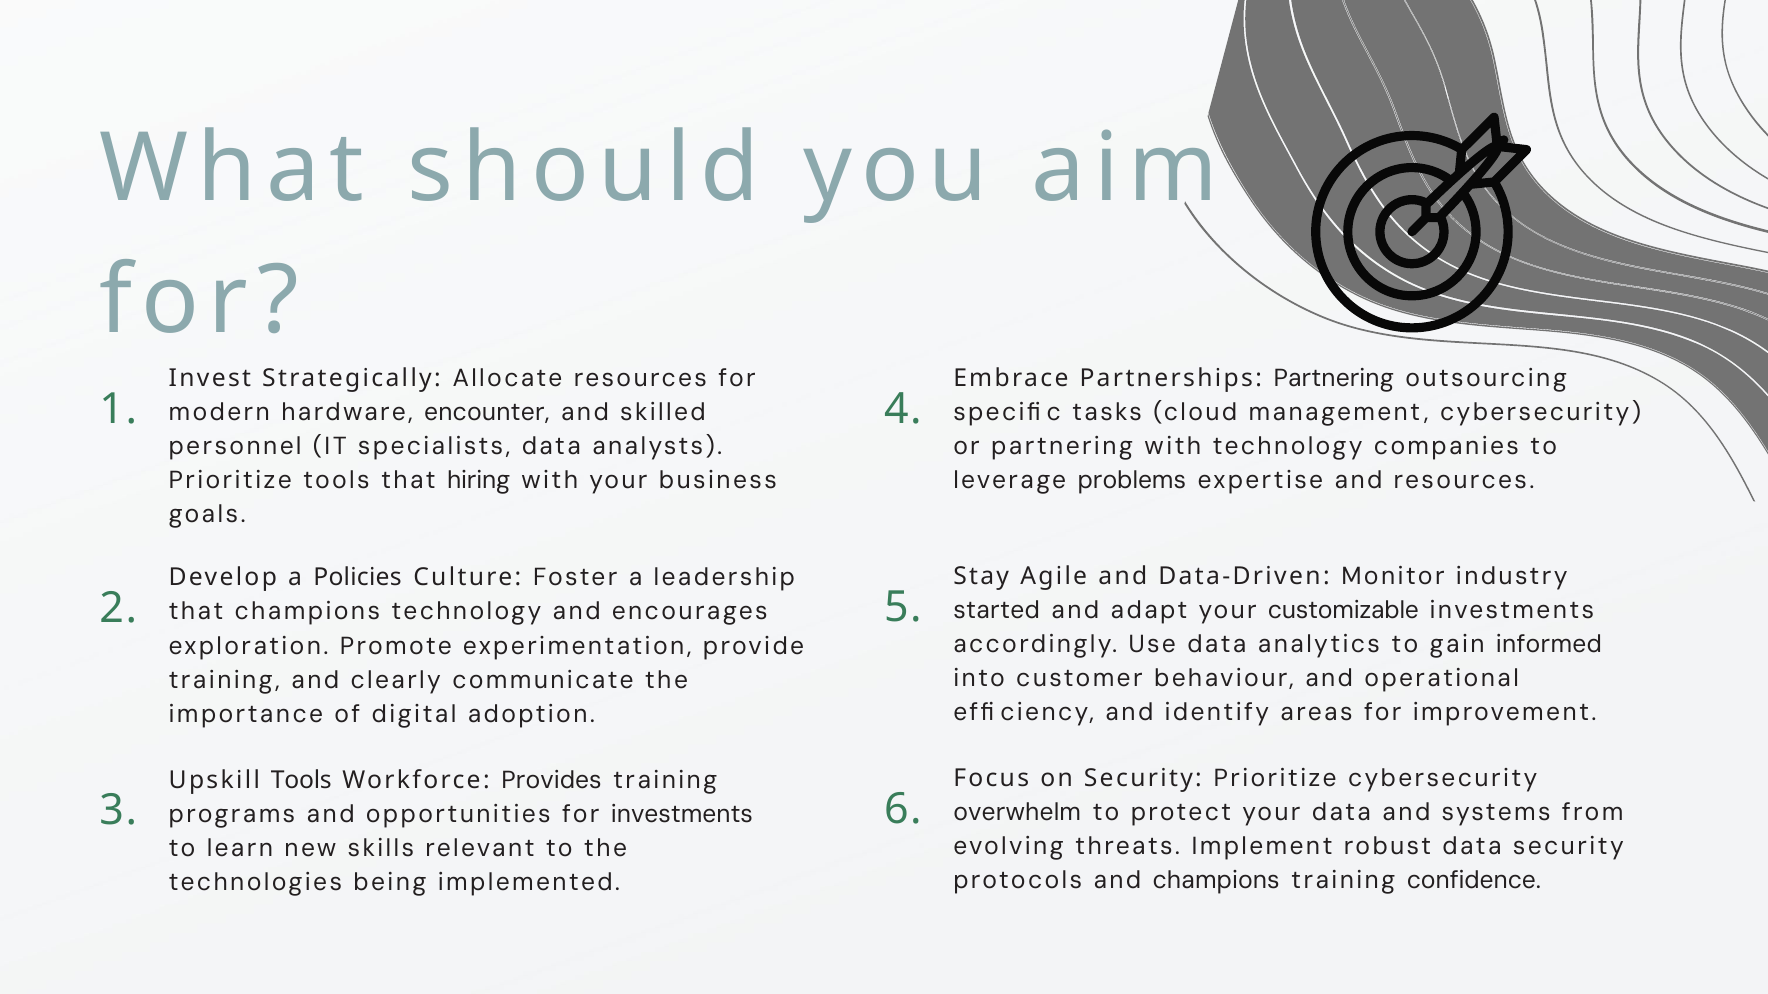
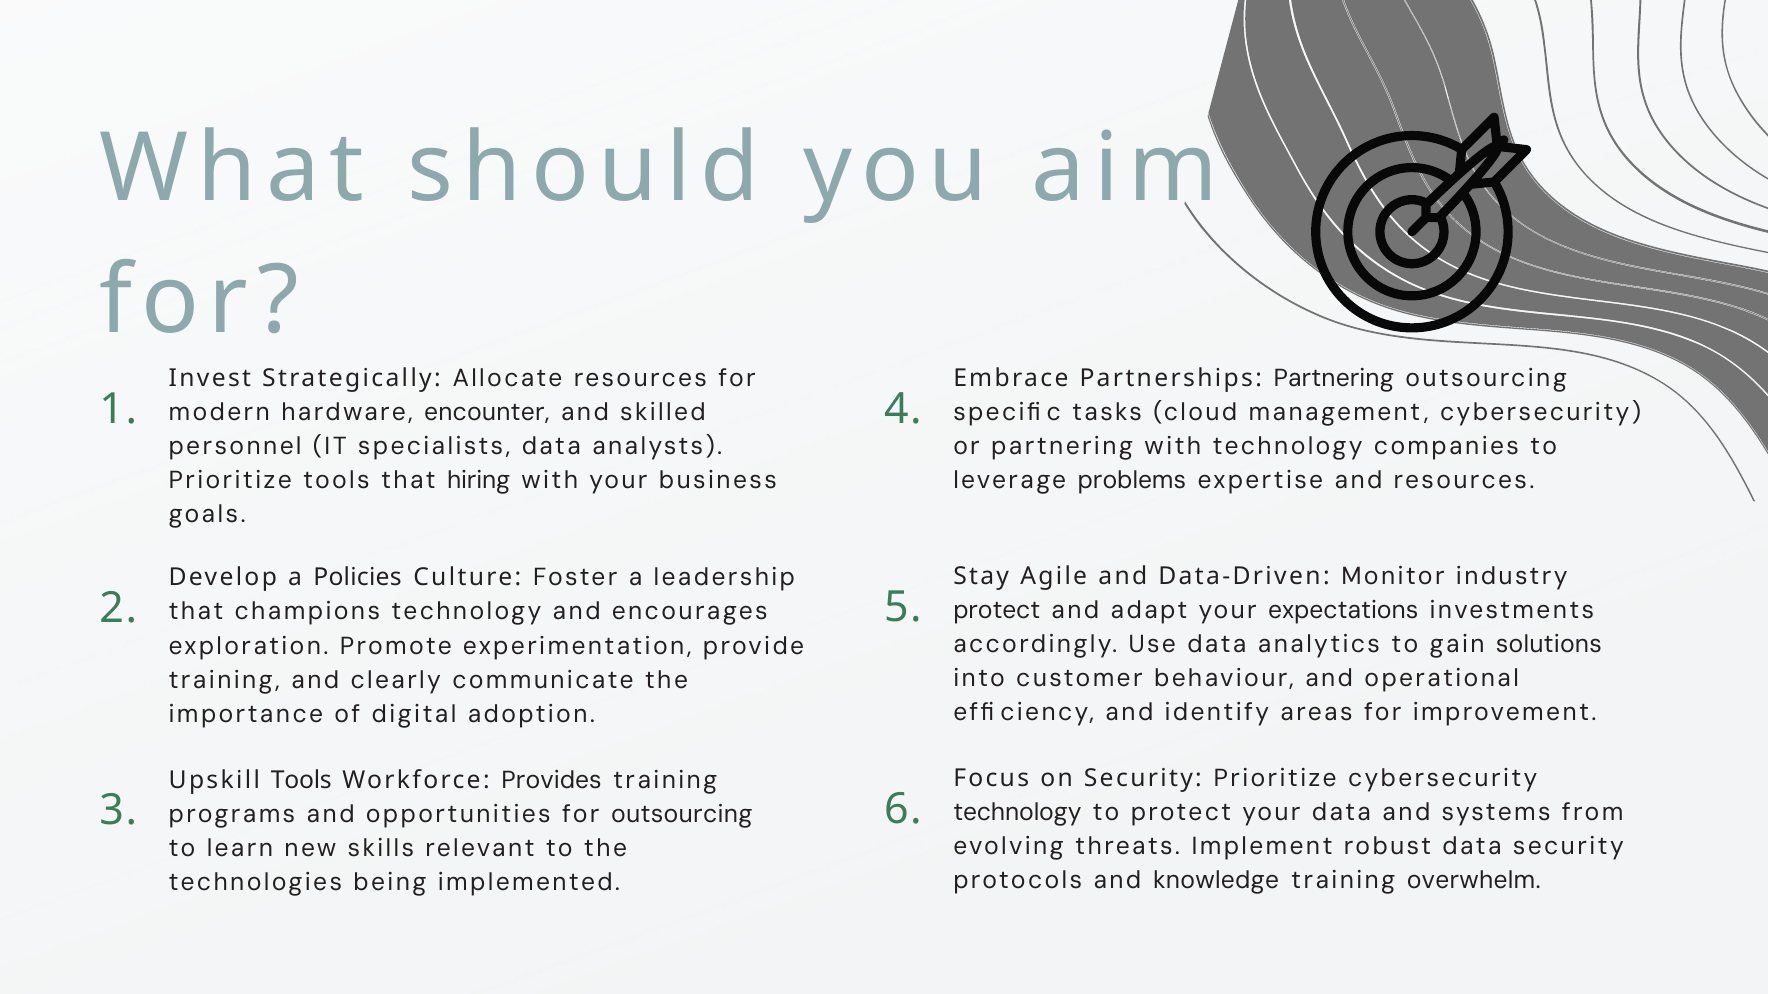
started: started -> protect (997, 611)
customizable: customizable -> expectations (1343, 611)
informed: informed -> solutions (1549, 645)
overwhelm: overwhelm -> technology (1017, 813)
for investments: investments -> outsourcing (682, 815)
and champions: champions -> knowledge (1216, 881)
confidence: confidence -> overwhelm (1474, 881)
